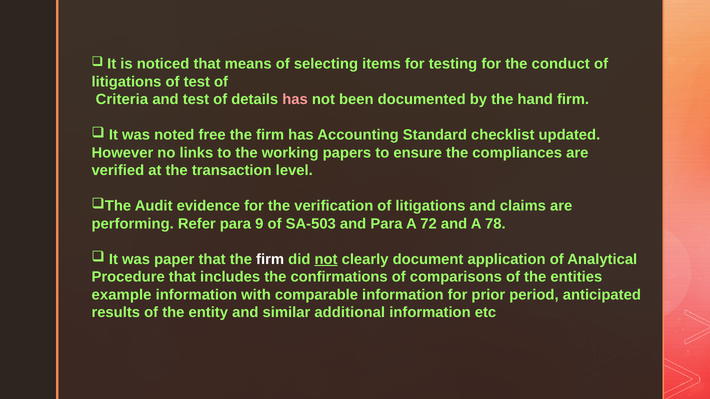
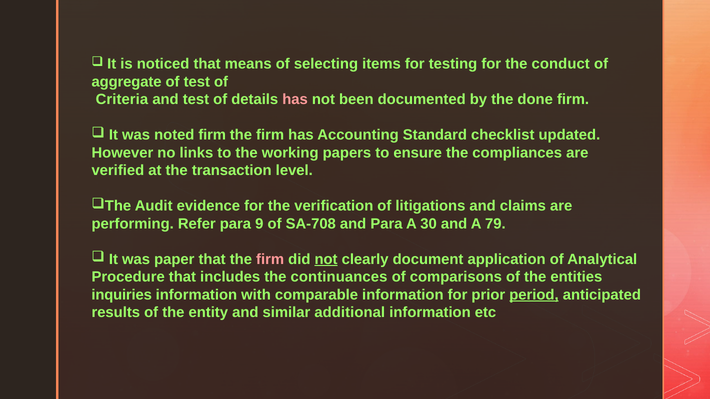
litigations: litigations -> aggregate (127, 82)
hand: hand -> done (535, 100)
noted free: free -> firm (212, 135)
SA-503: SA-503 -> SA-708 (311, 224)
72: 72 -> 30 (429, 224)
78: 78 -> 79 (495, 224)
firm colour: white -> pink (270, 259)
confirmations: confirmations -> continuances (339, 277)
example: example -> inquiries (122, 295)
period underline: none -> present (534, 295)
